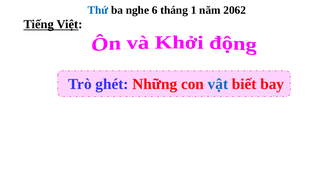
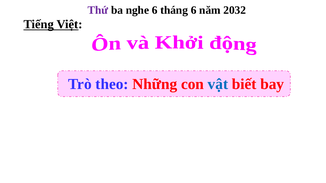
Thứ colour: blue -> purple (98, 10)
tháng 1: 1 -> 6 (194, 10)
2062: 2062 -> 2032 (235, 10)
ghét: ghét -> theo (112, 84)
